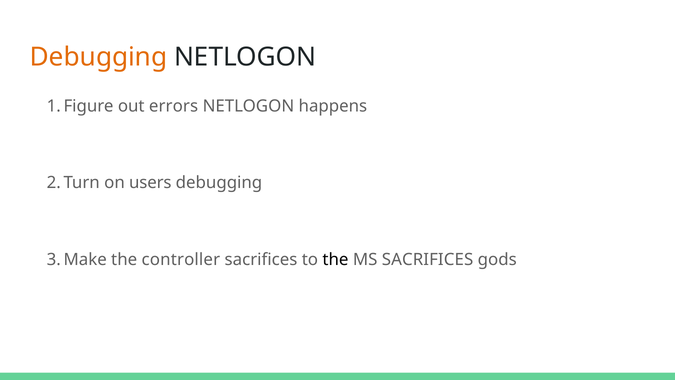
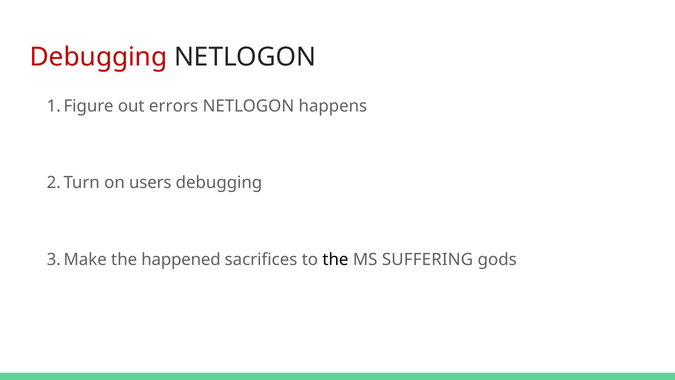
Debugging colour: orange -> red (99, 57)
controller: controller -> happened (181, 259)
MS SACRIFICES: SACRIFICES -> SUFFERING (427, 259)
